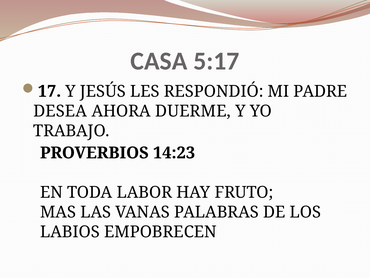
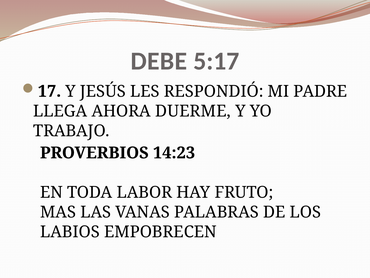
CASA: CASA -> DEBE (159, 61)
DESEA: DESEA -> LLEGA (60, 111)
